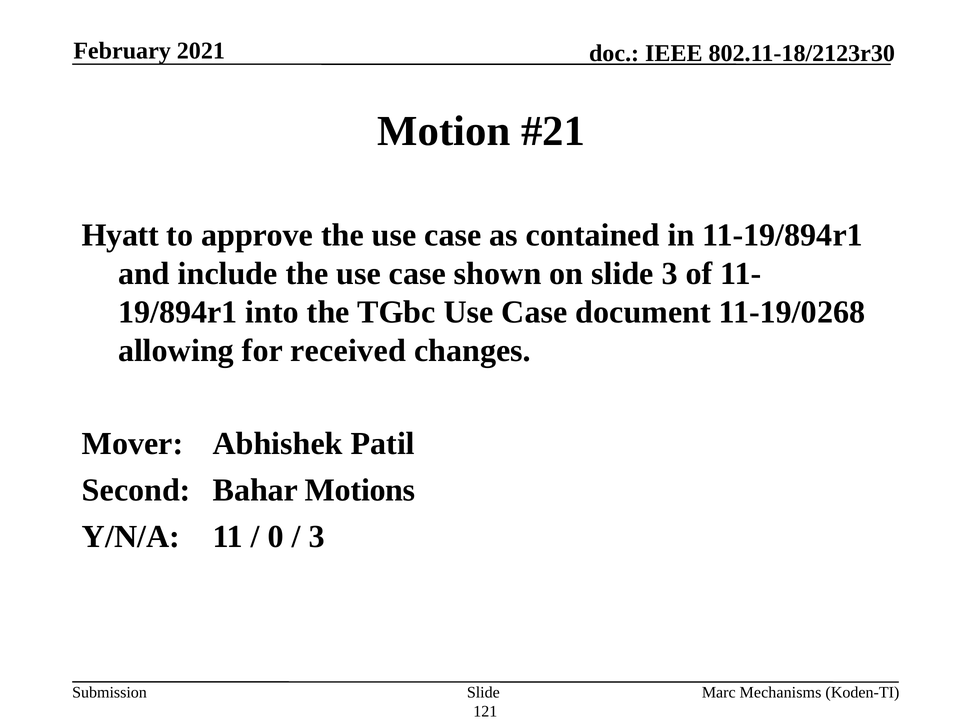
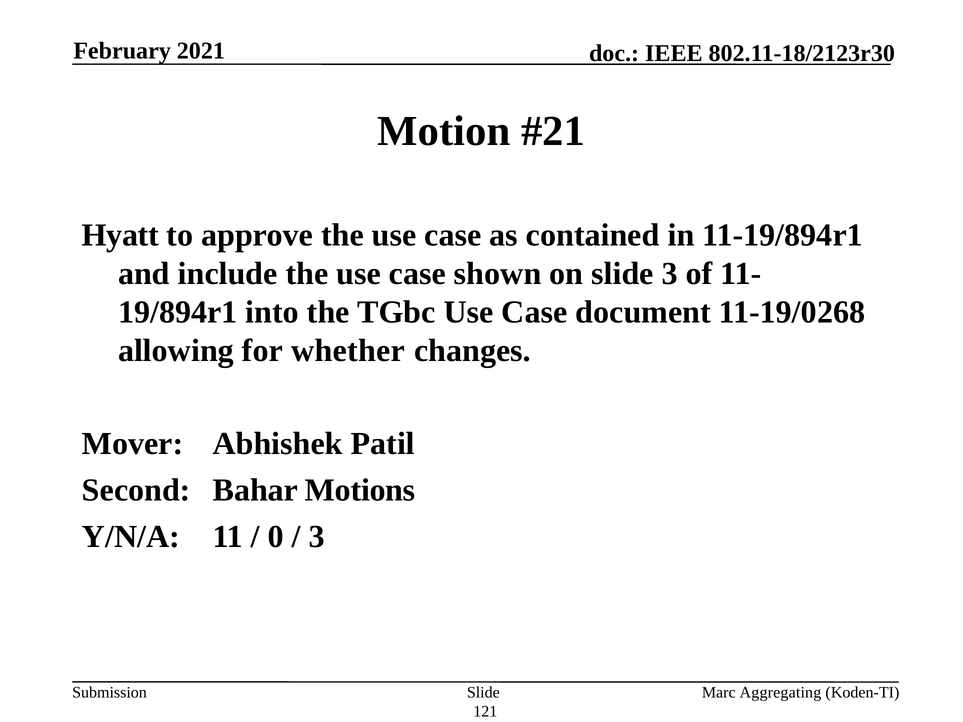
received: received -> whether (348, 351)
Mechanisms: Mechanisms -> Aggregating (780, 693)
